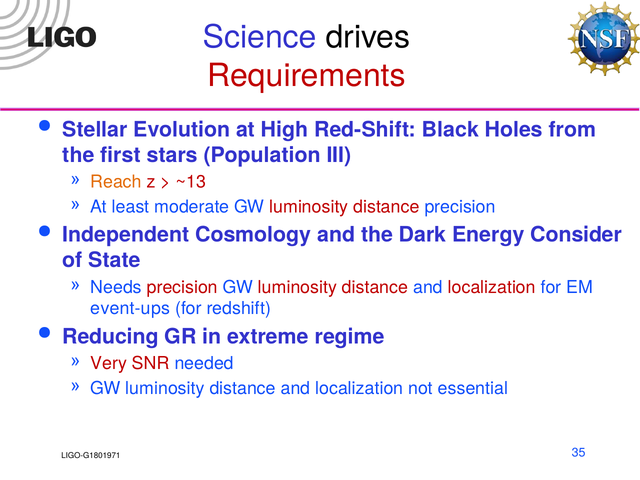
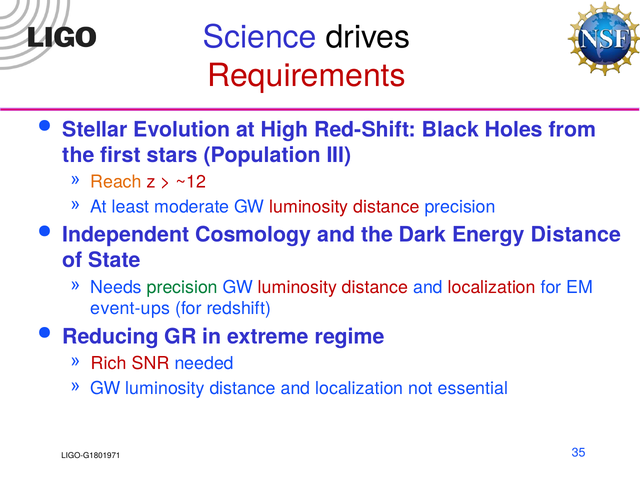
~13: ~13 -> ~12 (191, 182)
Energy Consider: Consider -> Distance (576, 235)
precision colour: red -> green (182, 287)
Very: Very -> Rich (109, 363)
